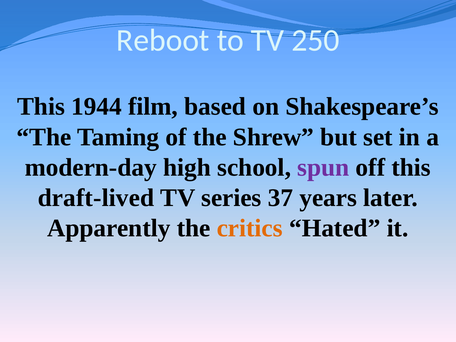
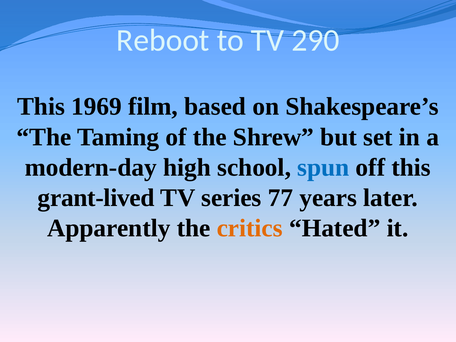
250: 250 -> 290 (315, 40)
1944: 1944 -> 1969 (96, 107)
spun colour: purple -> blue (323, 167)
draft-lived: draft-lived -> grant-lived (96, 198)
37: 37 -> 77 (280, 198)
